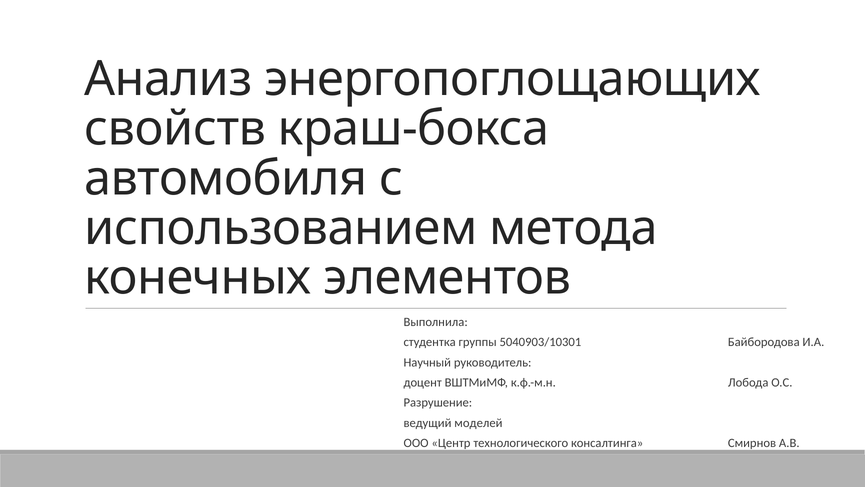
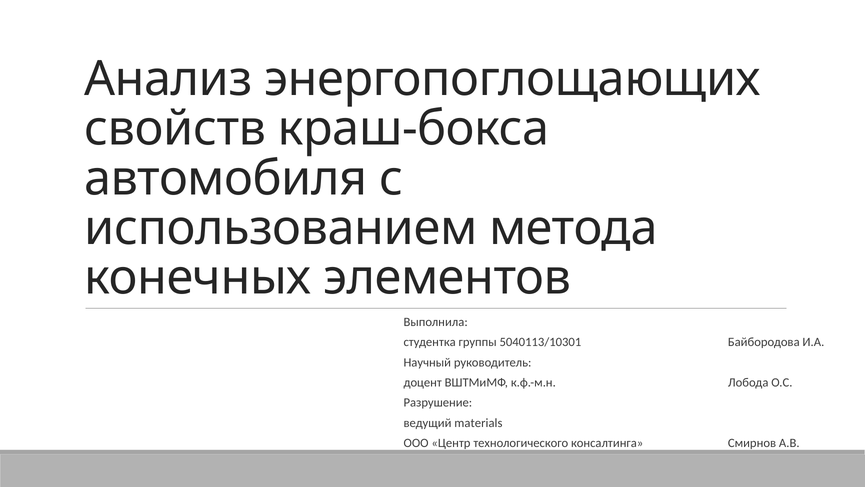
5040903/10301: 5040903/10301 -> 5040113/10301 (540, 342)
моделей: моделей -> materials (478, 423)
